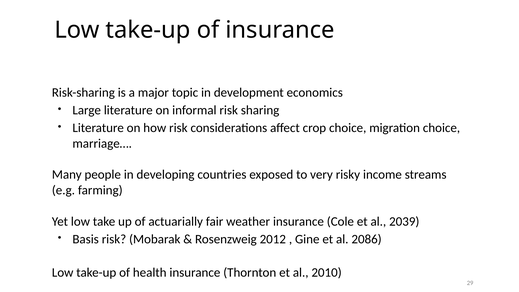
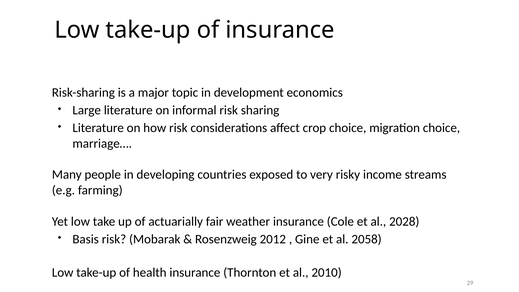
2039: 2039 -> 2028 (404, 221)
2086: 2086 -> 2058 (367, 239)
